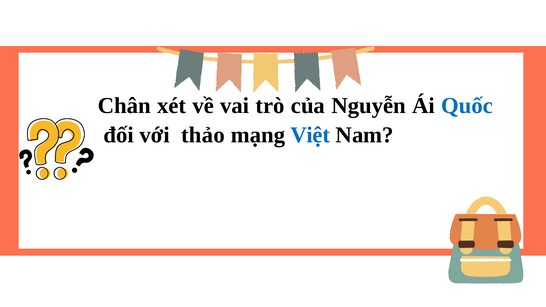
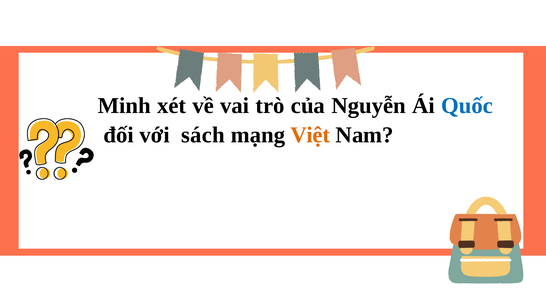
Chân: Chân -> Minh (124, 106)
thảo: thảo -> sách (203, 135)
Việt colour: blue -> orange (310, 135)
